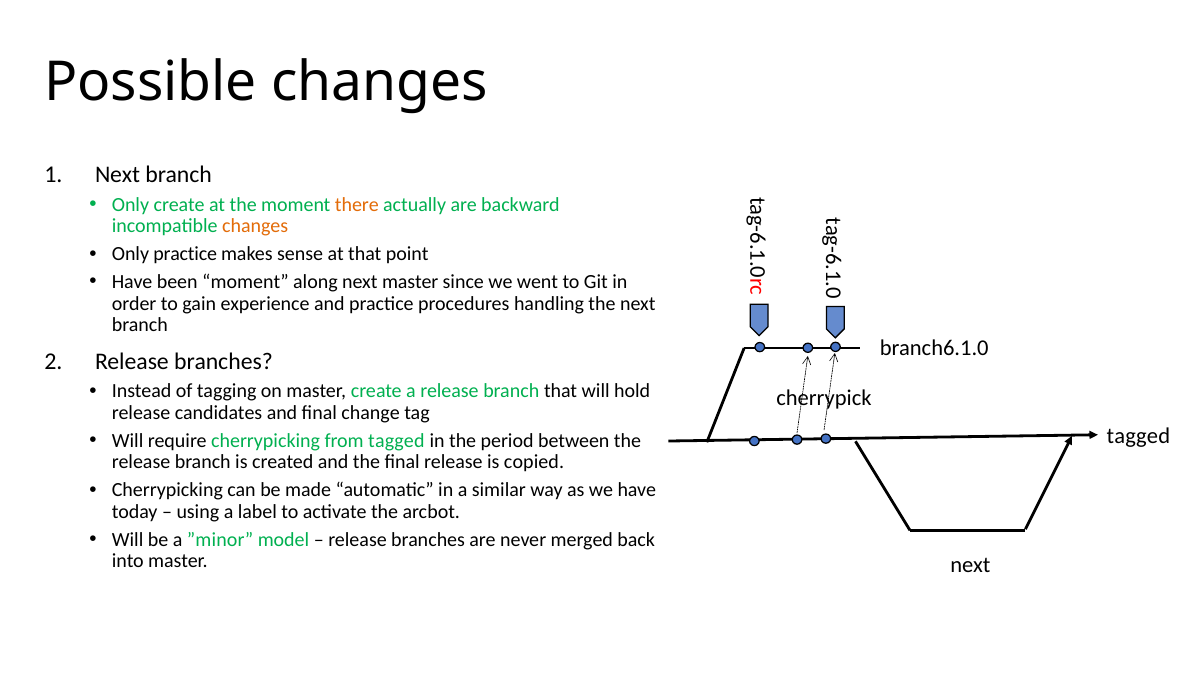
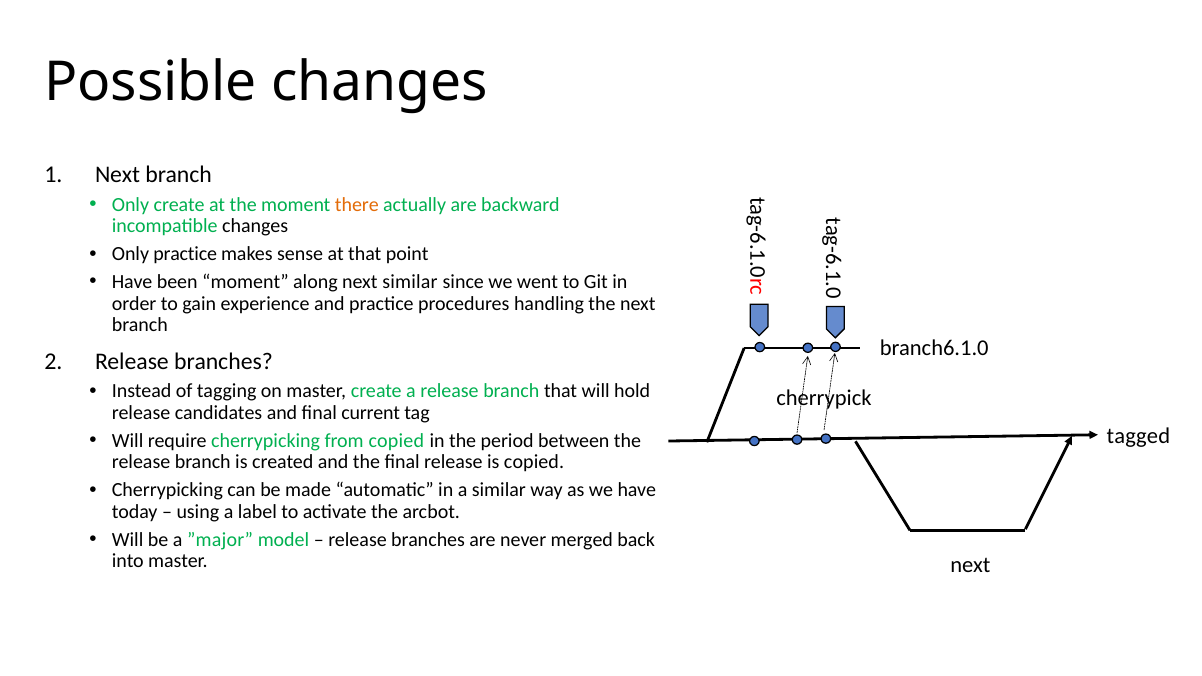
changes colour: orange -> black (255, 226)
next master: master -> similar (410, 282)
change: change -> current (371, 413)
from tagged: tagged -> copied (396, 441)
”minor: ”minor -> ”major (220, 540)
